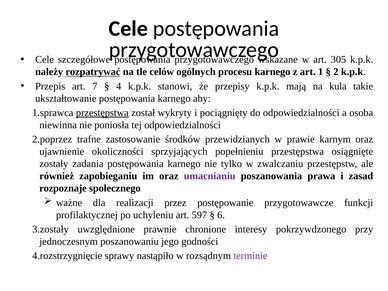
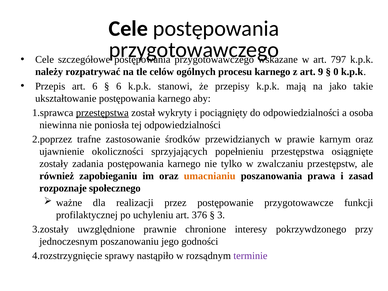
305: 305 -> 797 (338, 60)
rozpatrywać underline: present -> none (93, 72)
1: 1 -> 9 (321, 72)
2: 2 -> 0 (336, 72)
art 7: 7 -> 6 (95, 86)
4: 4 -> 6 (119, 86)
kula: kula -> jako (338, 86)
umacnianiu colour: purple -> orange (210, 176)
597: 597 -> 376 (199, 215)
6: 6 -> 3 (221, 215)
